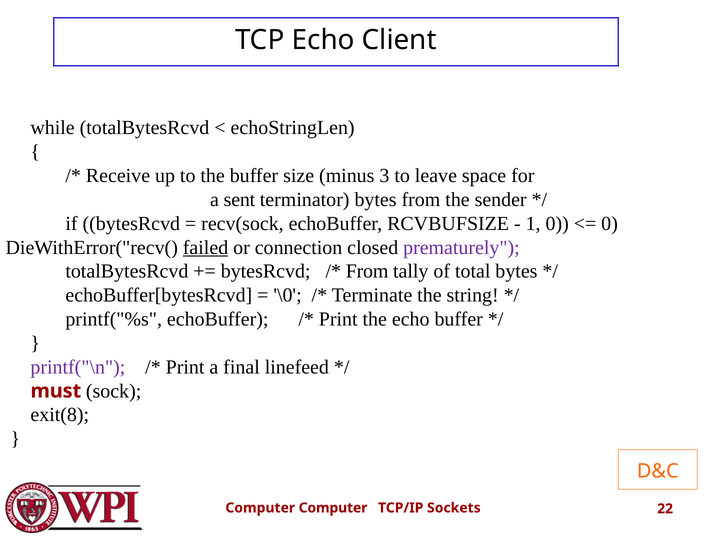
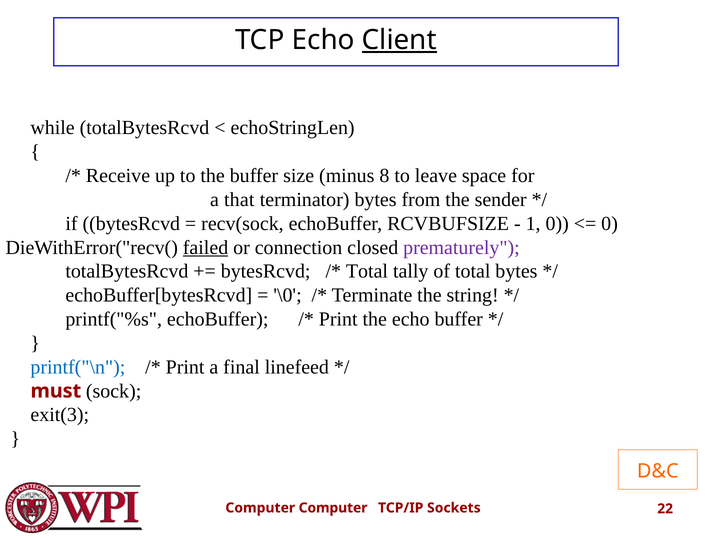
Client underline: none -> present (399, 40)
3: 3 -> 8 (384, 176)
sent: sent -> that (239, 200)
From: From -> Total (367, 271)
printf("\n colour: purple -> blue (78, 367)
exit(8: exit(8 -> exit(3 (60, 415)
